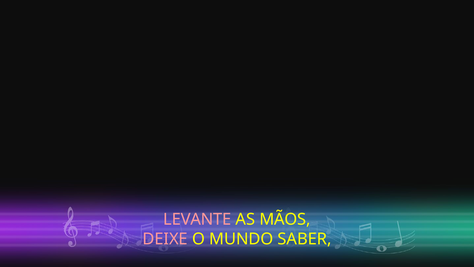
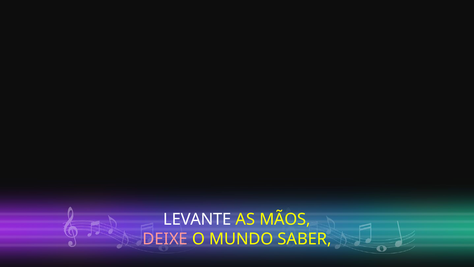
LEVANTE colour: pink -> white (197, 219)
